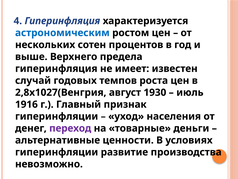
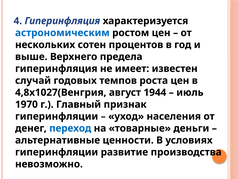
2,8х1027(Венгрия: 2,8х1027(Венгрия -> 4,8х1027(Венгрия (61, 92)
1930: 1930 -> 1944 (155, 92)
1916: 1916 -> 1970 (26, 104)
переход colour: purple -> blue (70, 128)
